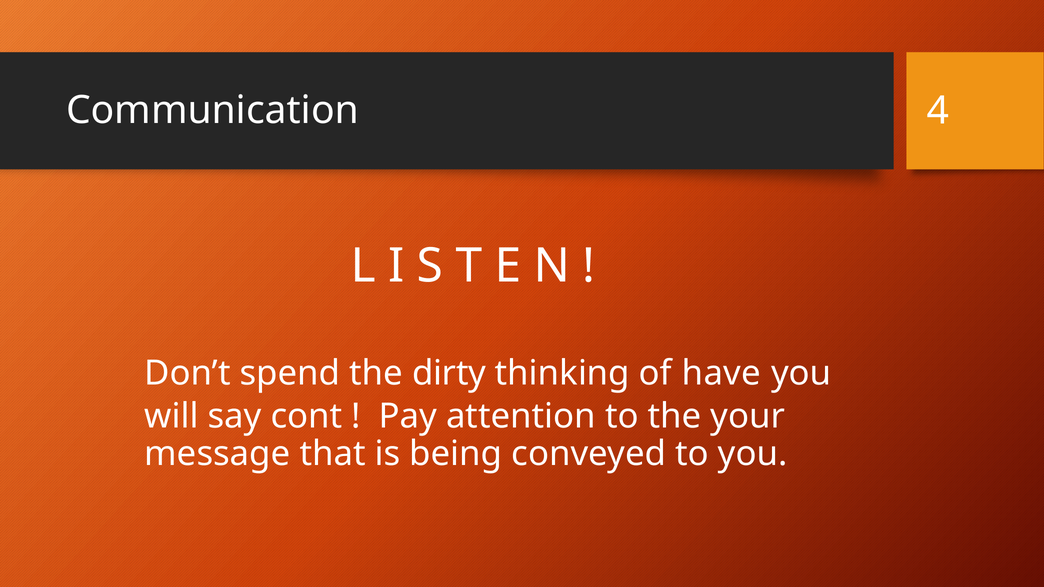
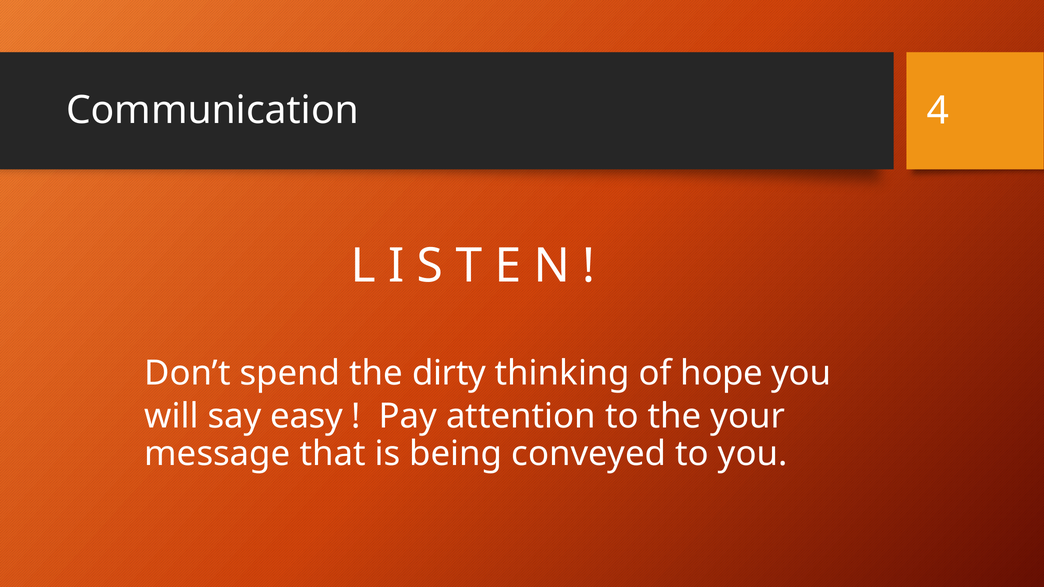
have: have -> hope (722, 374)
cont: cont -> easy (307, 417)
